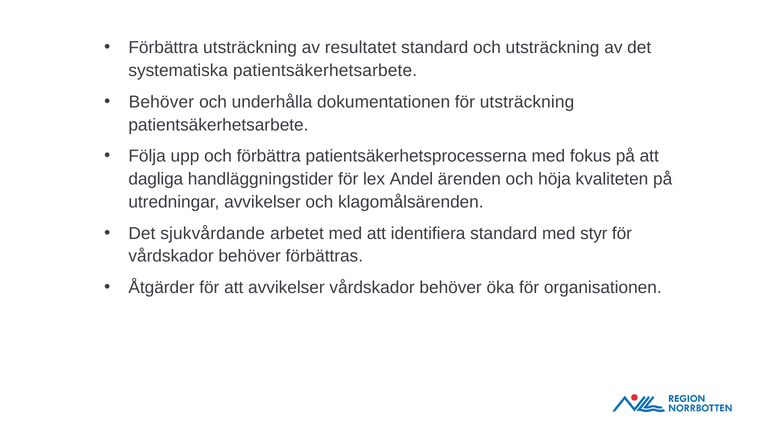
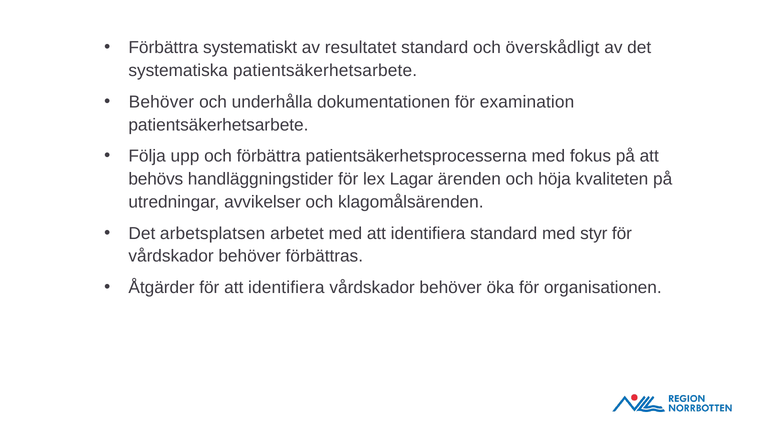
Förbättra utsträckning: utsträckning -> systematiskt (250, 48)
och utsträckning: utsträckning -> överskådligt (552, 48)
för utsträckning: utsträckning -> examination (527, 102)
dagliga: dagliga -> behövs (156, 179)
Andel: Andel -> Lagar (411, 179)
sjukvårdande: sjukvårdande -> arbetsplatsen (213, 233)
för att avvikelser: avvikelser -> identifiera (286, 287)
